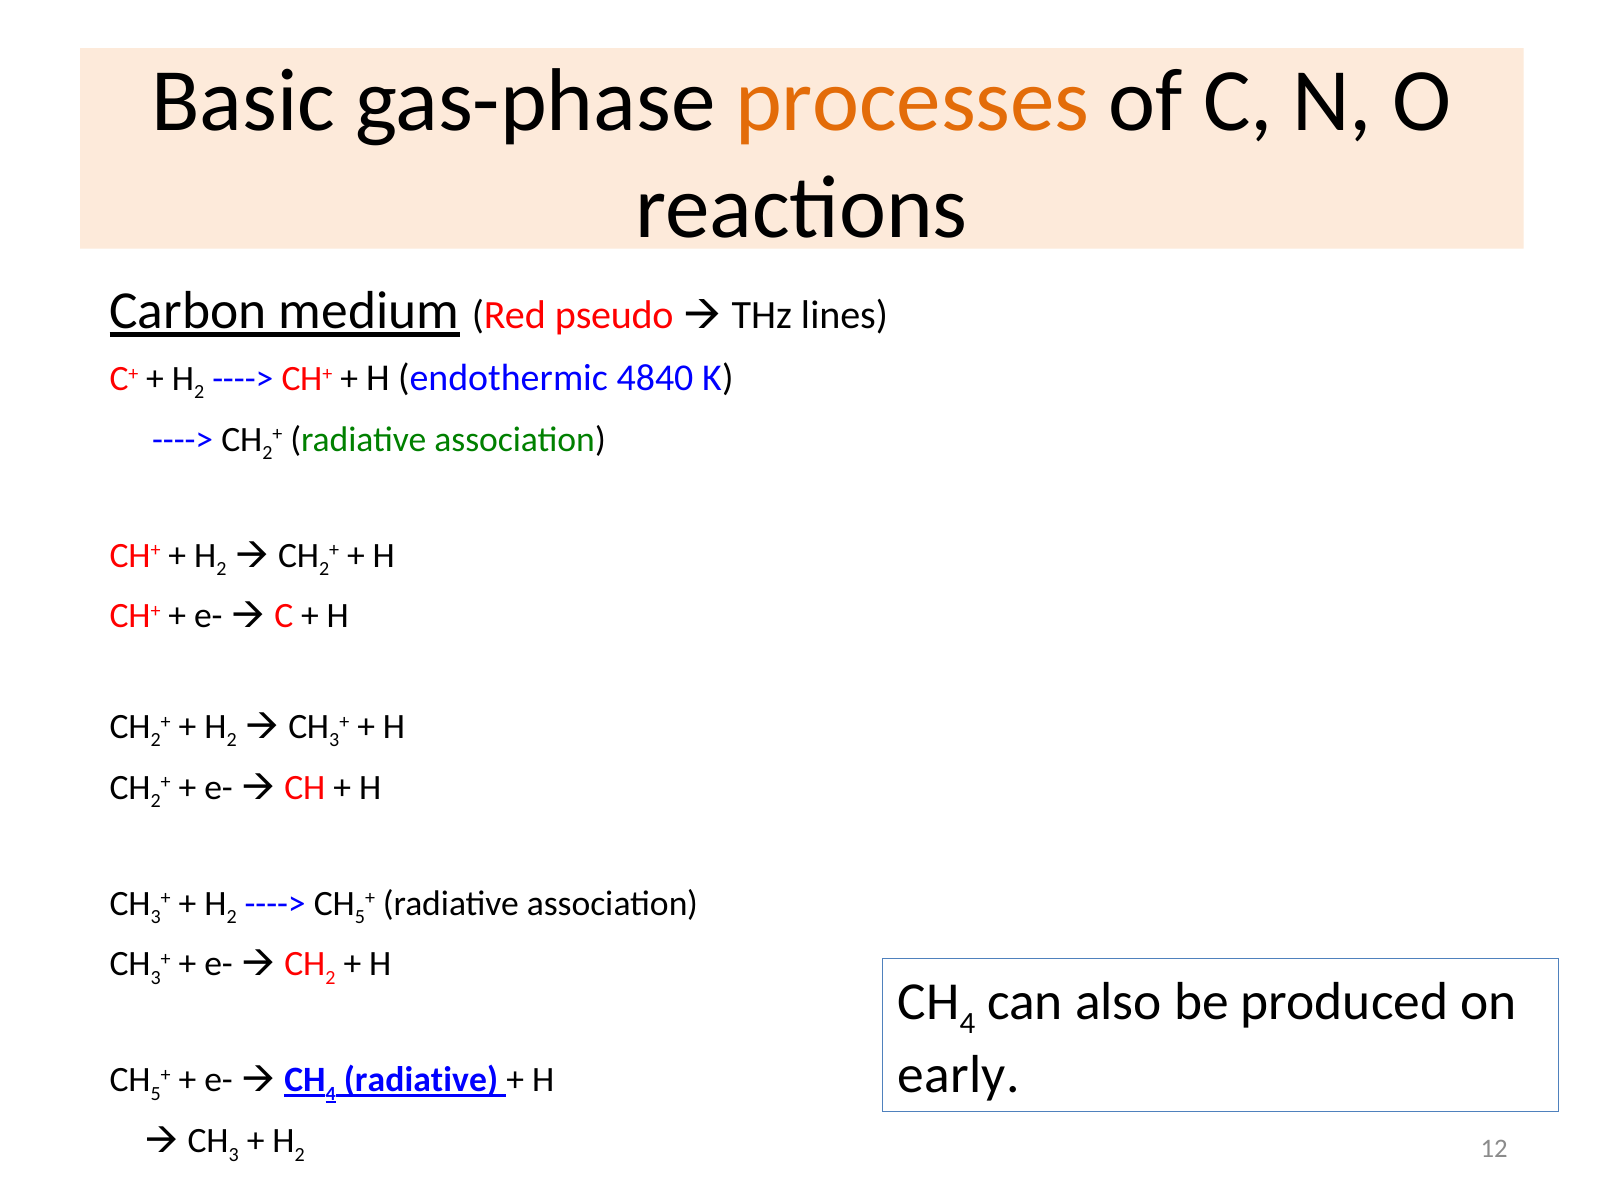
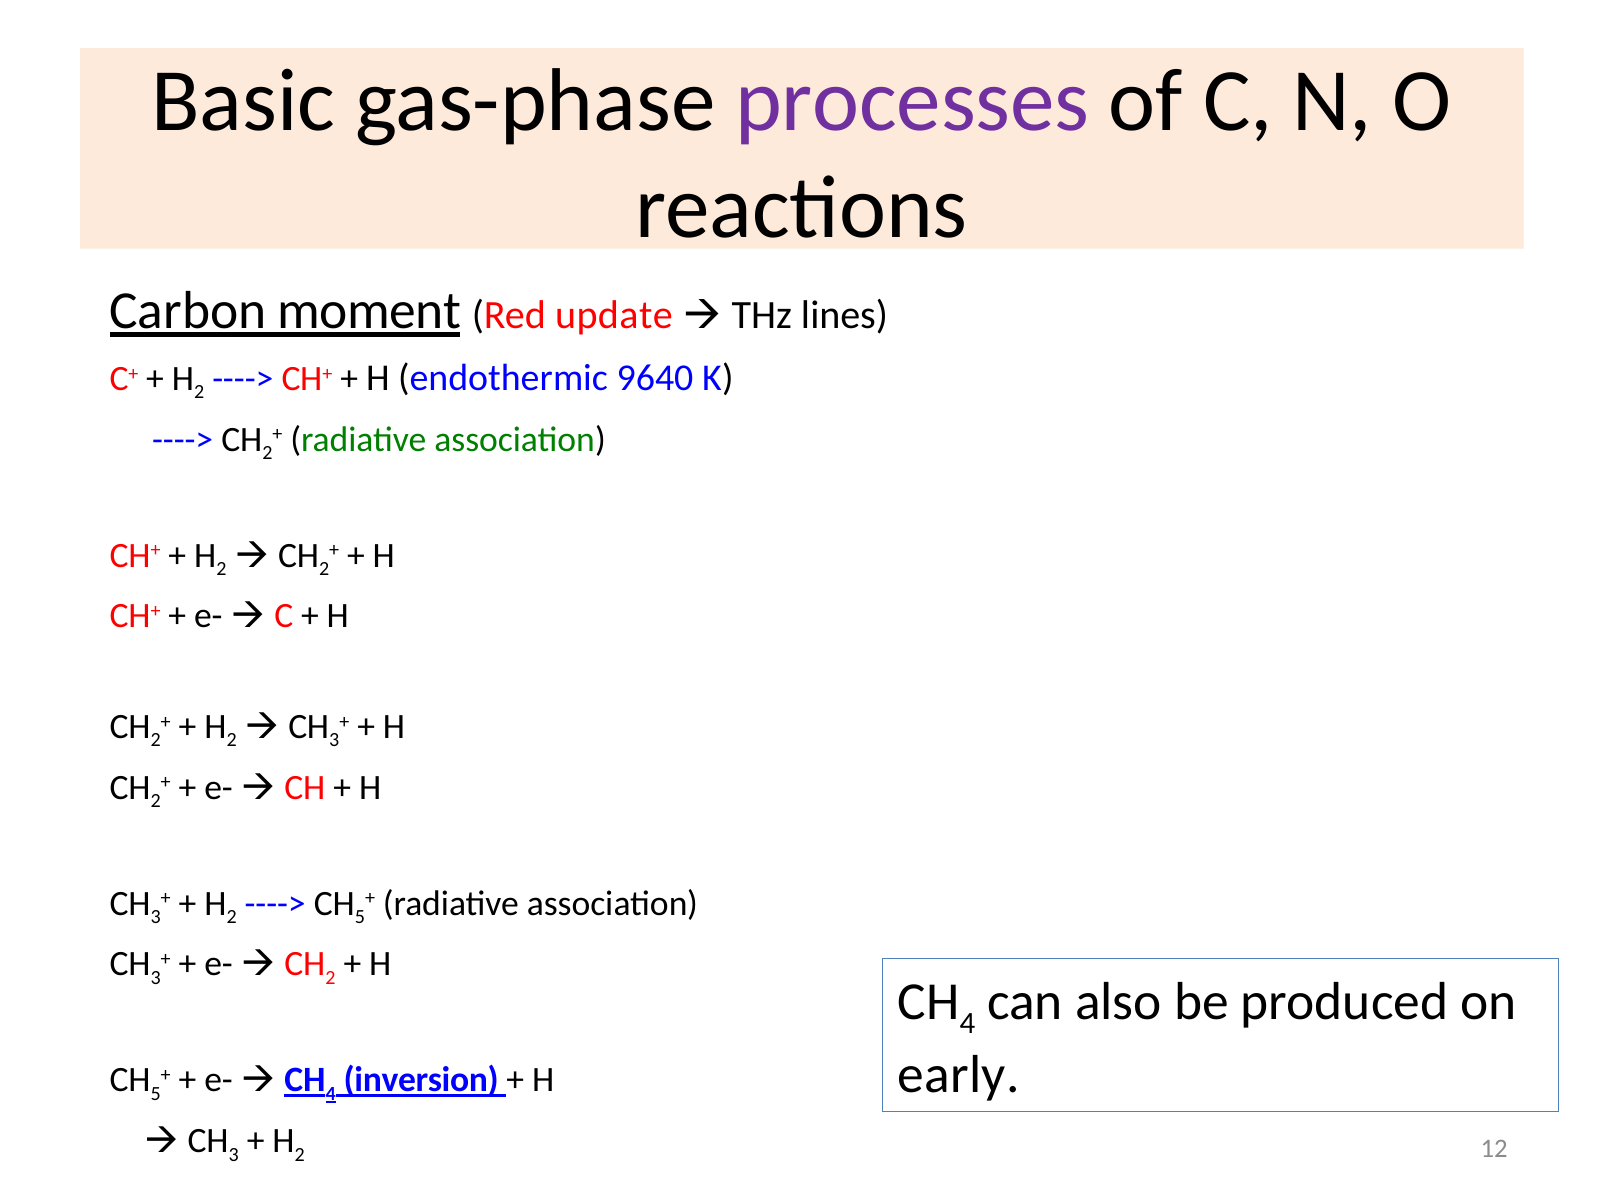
processes colour: orange -> purple (912, 101)
medium: medium -> moment (369, 311)
pseudo: pseudo -> update (614, 316)
4840: 4840 -> 9640 (655, 378)
radiative: radiative -> inversion (421, 1080)
